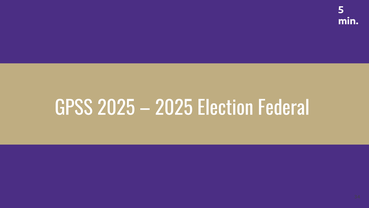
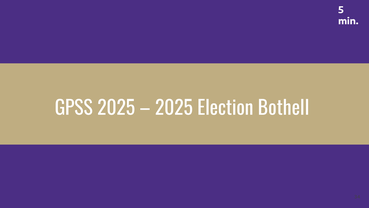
Federal: Federal -> Bothell (284, 108)
